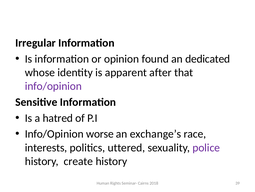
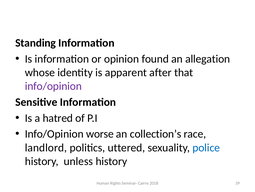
Irregular: Irregular -> Standing (36, 43)
dedicated: dedicated -> allegation (208, 59)
exchange’s: exchange’s -> collection’s (156, 133)
interests: interests -> landlord (46, 147)
police colour: purple -> blue (206, 147)
create: create -> unless (78, 161)
